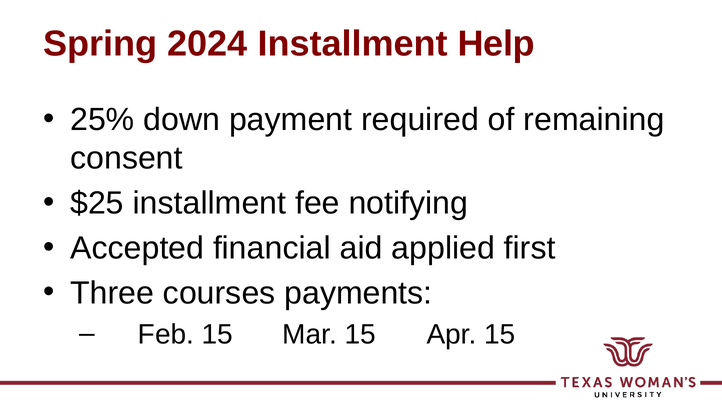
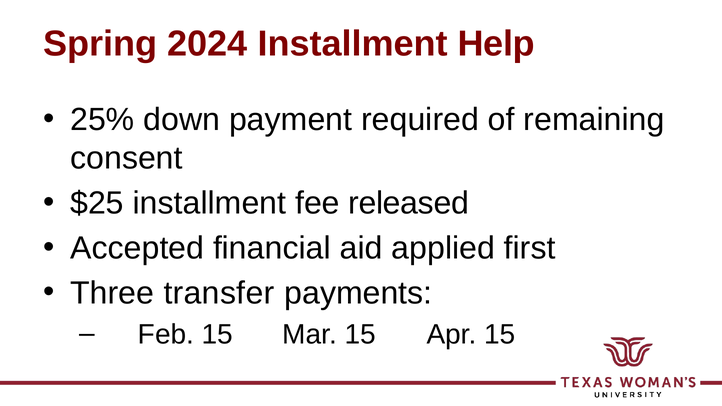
notifying: notifying -> released (409, 203)
courses: courses -> transfer (219, 293)
